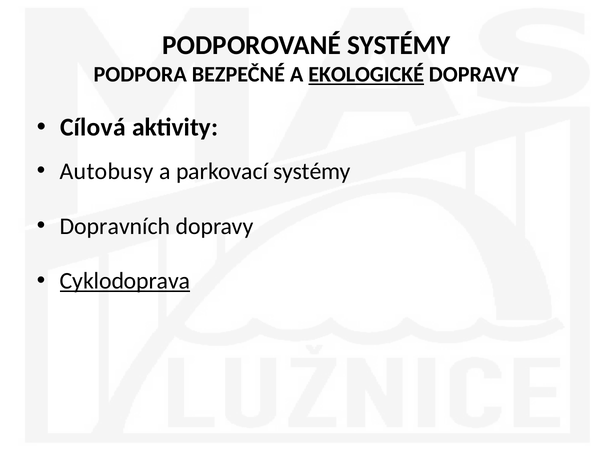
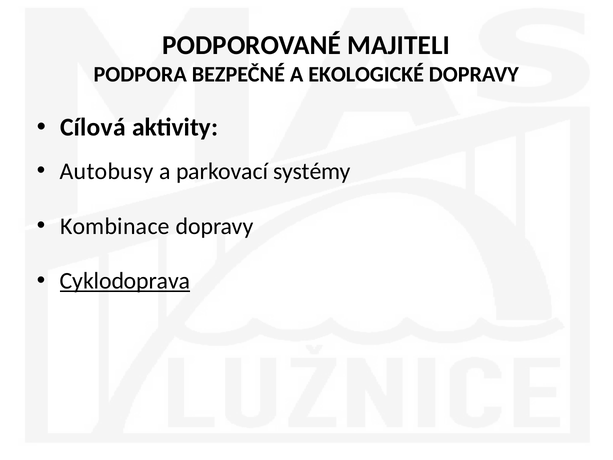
PODPOROVANÉ SYSTÉMY: SYSTÉMY -> MAJITELI (399, 45)
EKOLOGICKÉ underline: present -> none (366, 75)
Dopravních: Dopravních -> Kombinace (115, 226)
